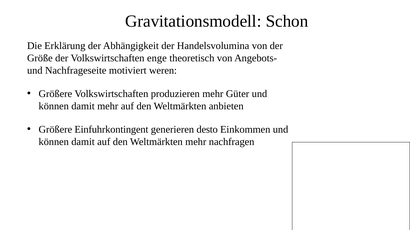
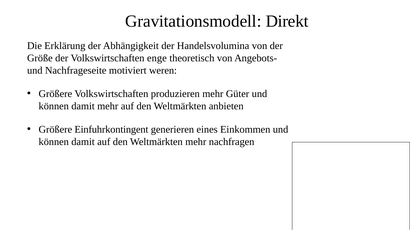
Schon: Schon -> Direkt (287, 21)
desto: desto -> eines (207, 130)
